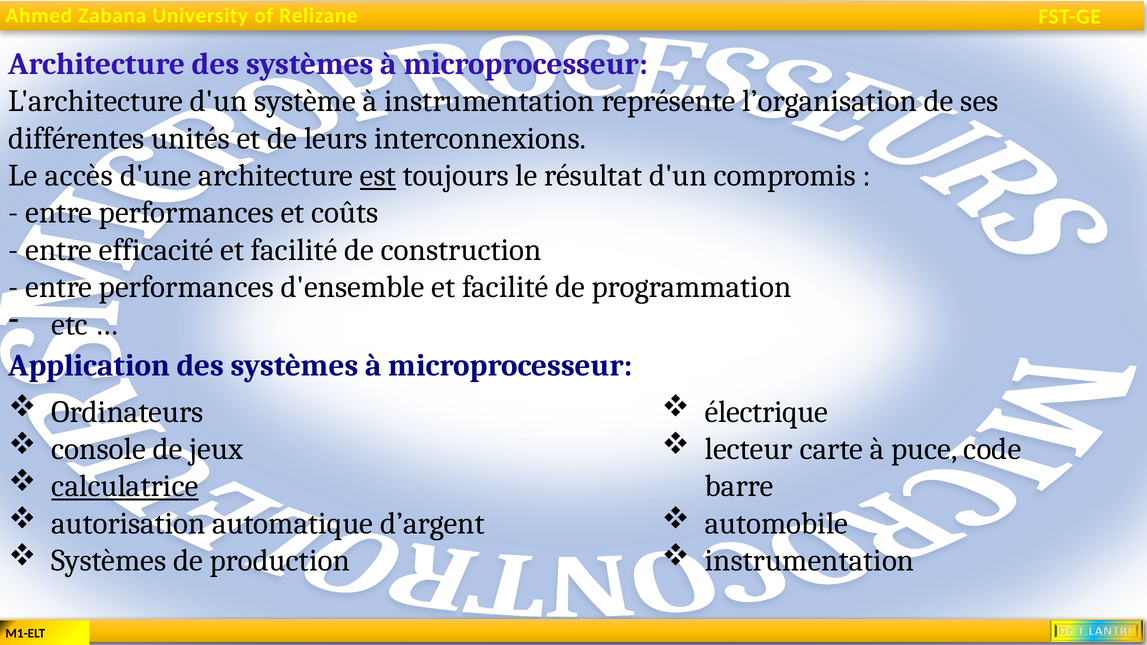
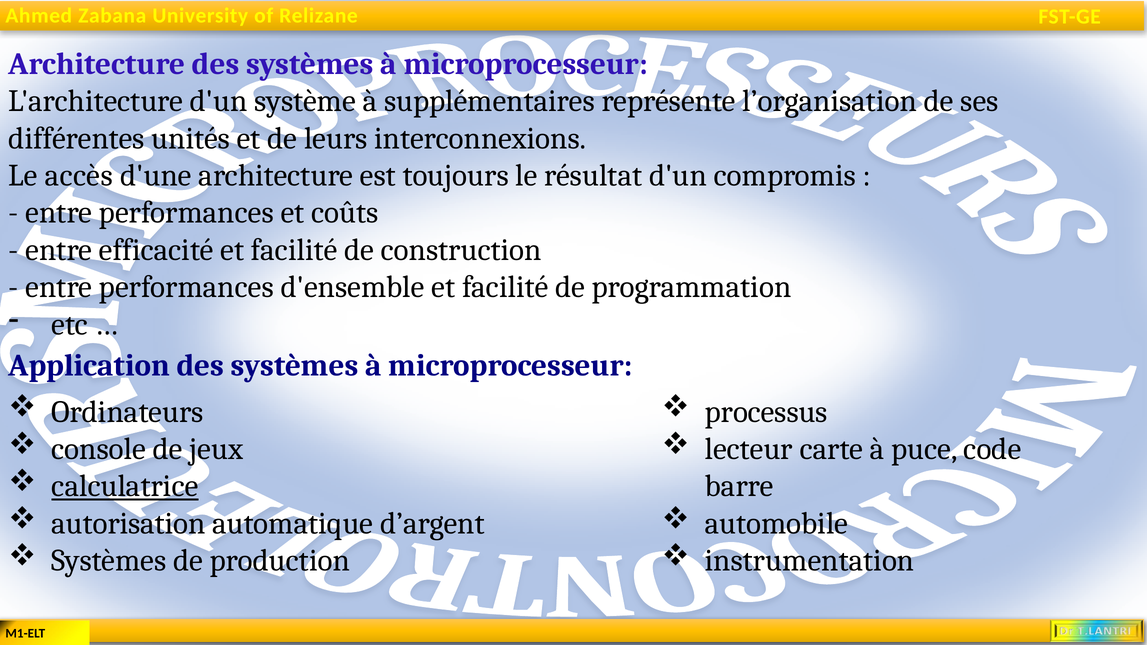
à instrumentation: instrumentation -> supplémentaires (489, 101)
est underline: present -> none (378, 176)
électrique: électrique -> processus (766, 412)
